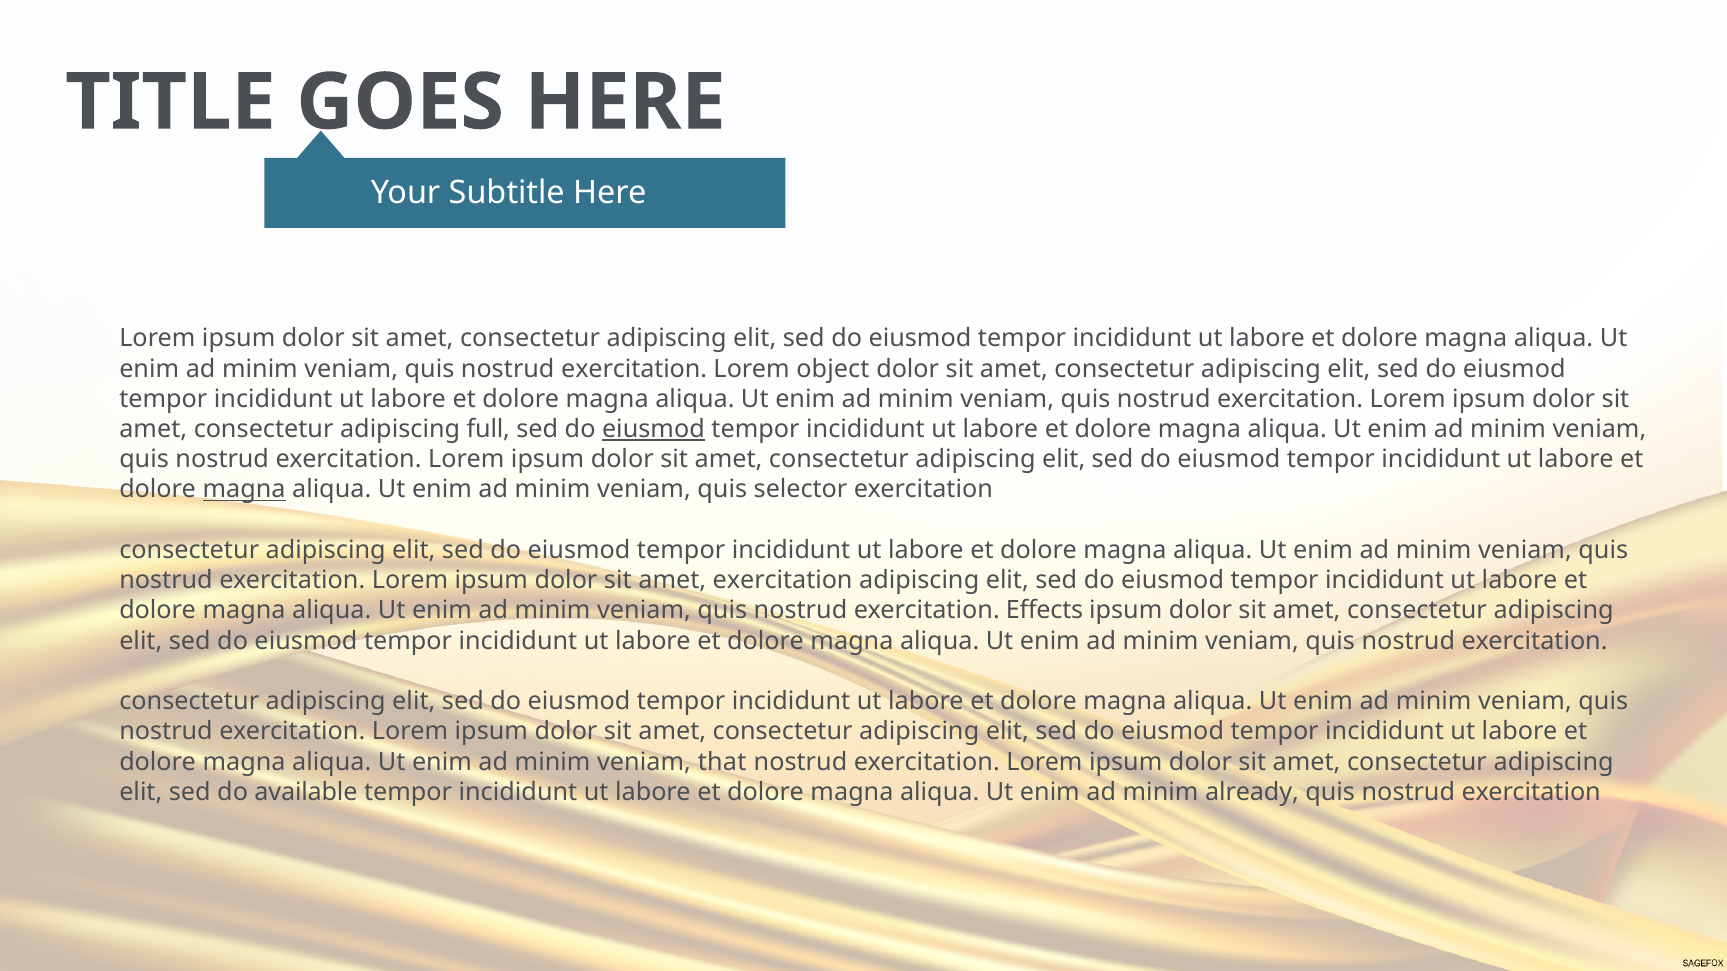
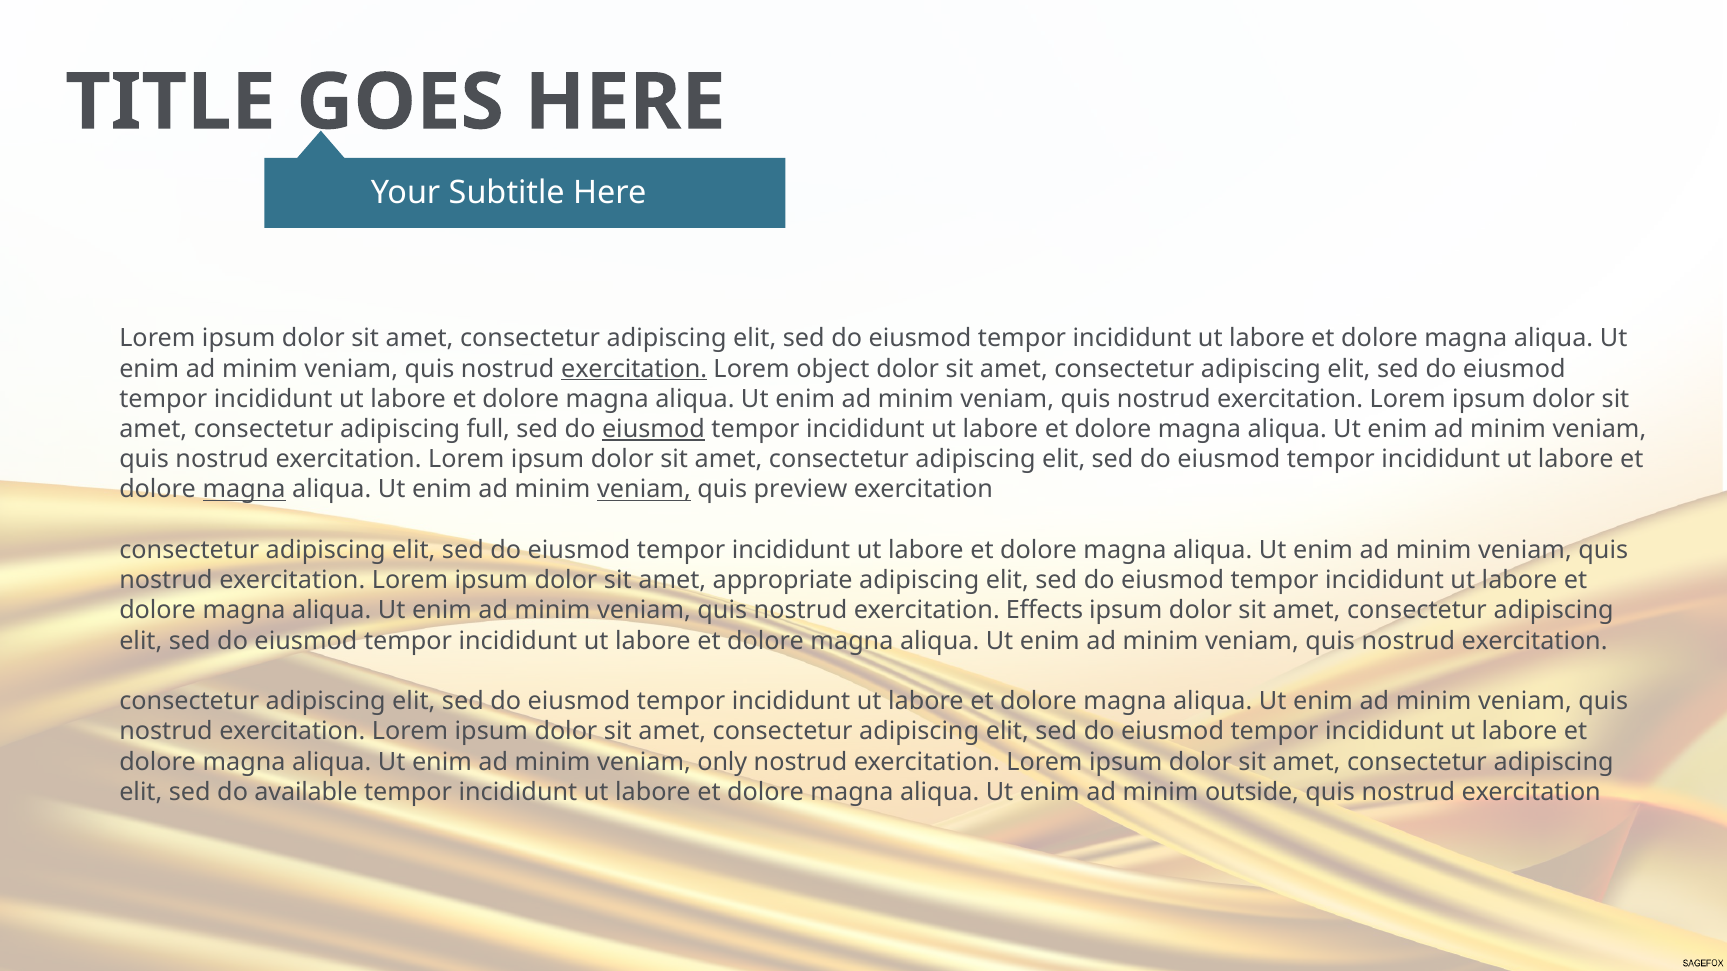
exercitation underline: none -> present (634, 369)
veniam underline: none -> present (644, 490)
selector: selector -> preview (801, 490)
amet exercitation: exercitation -> appropriate (783, 581)
that: that -> only (722, 762)
already: already -> outside (1252, 792)
